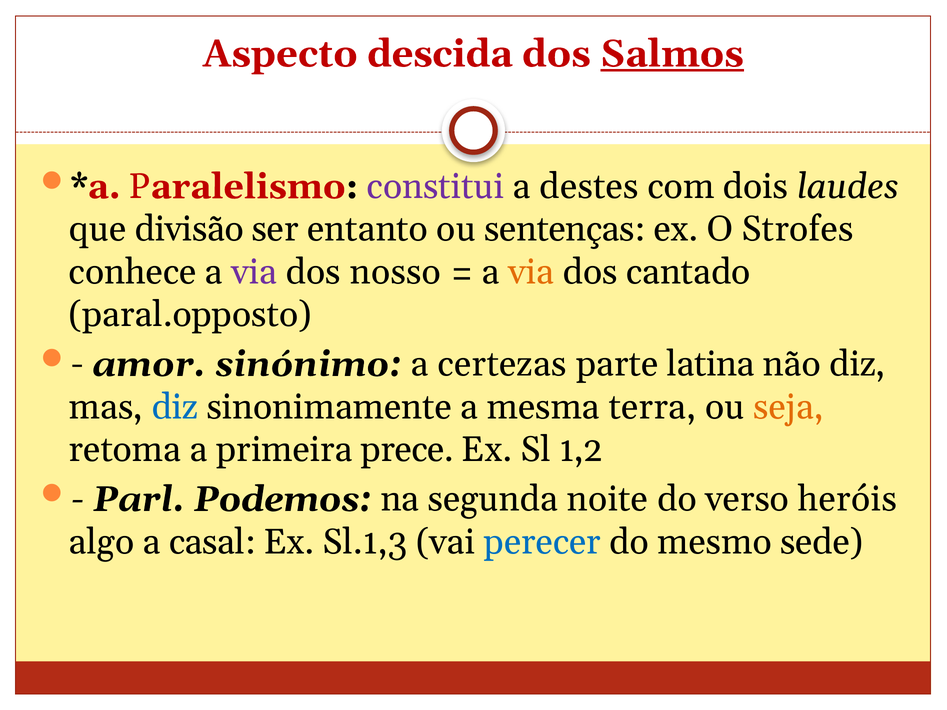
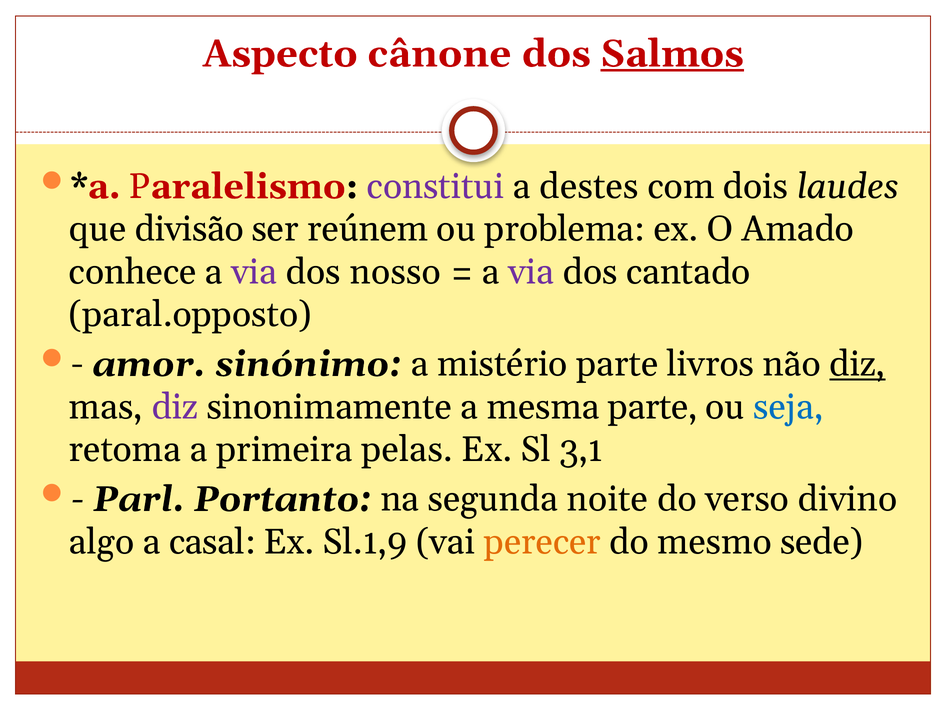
descida: descida -> cânone (439, 54)
entanto: entanto -> reúnem (368, 229)
sentenças: sentenças -> problema (565, 229)
Strofes: Strofes -> Amado (798, 229)
via colour: orange -> purple (531, 272)
certezas: certezas -> mistério (502, 364)
latina: latina -> livros (710, 364)
diz underline: none -> present (857, 364)
diz colour: blue -> purple (175, 407)
mesma terra: terra -> parte (653, 407)
seja colour: orange -> blue (789, 407)
prece: prece -> pelas (407, 450)
1,2: 1,2 -> 3,1 (581, 450)
Podemos: Podemos -> Portanto (283, 499)
heróis: heróis -> divino (847, 499)
Sl.1,3: Sl.1,3 -> Sl.1,9 (365, 542)
perecer colour: blue -> orange (542, 542)
